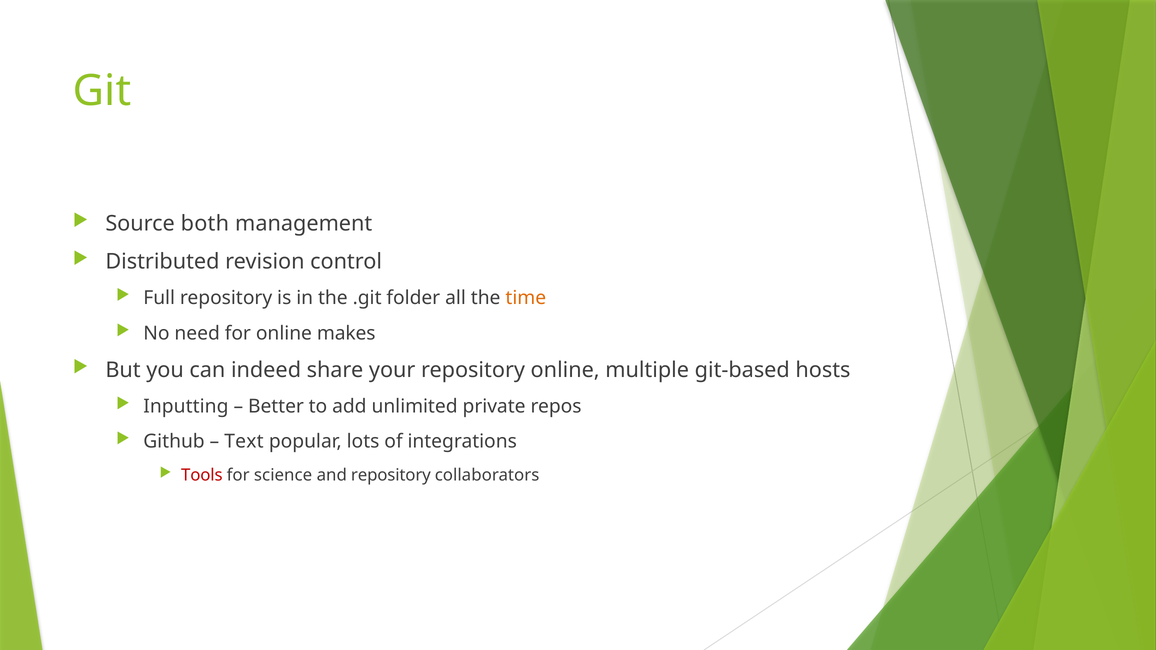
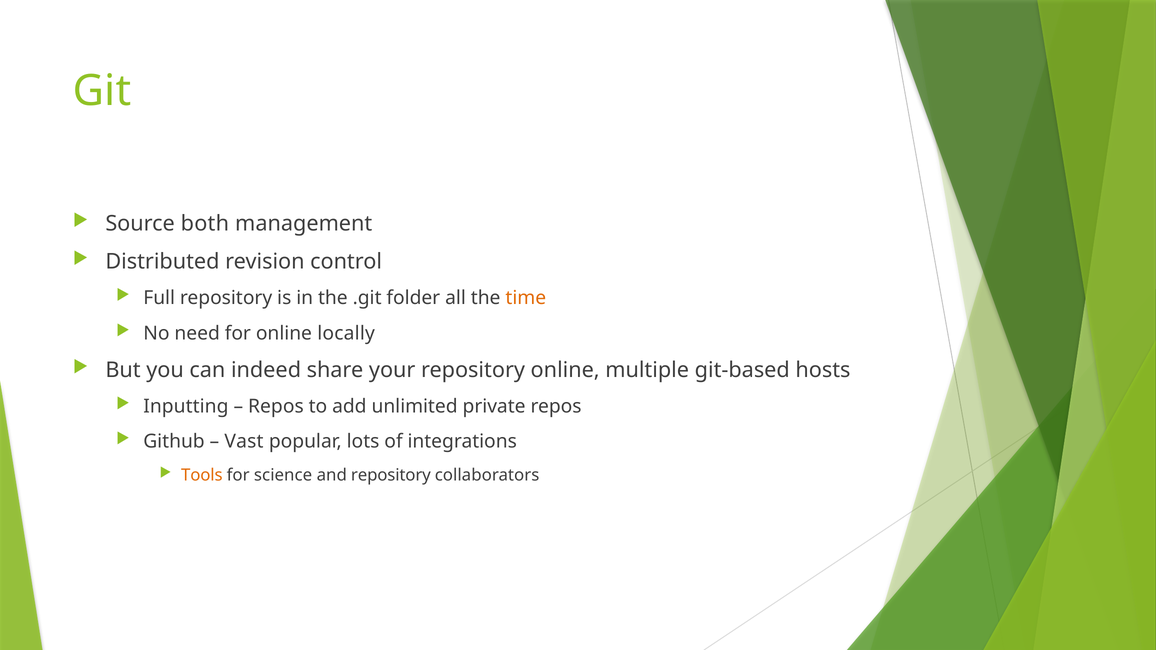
makes: makes -> locally (346, 333)
Better: Better -> Repos (276, 407)
Text: Text -> Vast (244, 442)
Tools colour: red -> orange (202, 475)
